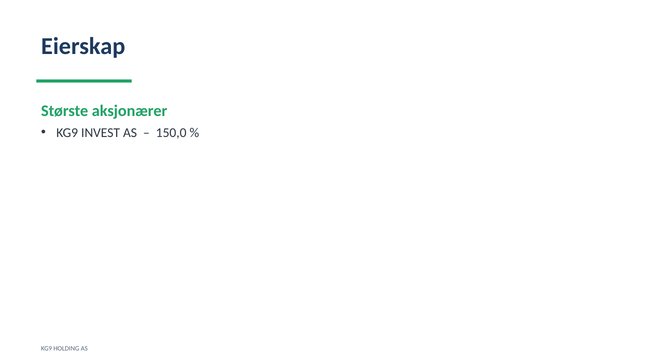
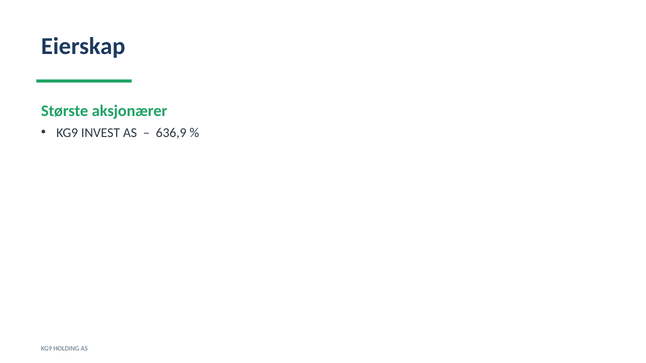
150,0: 150,0 -> 636,9 (171, 133)
